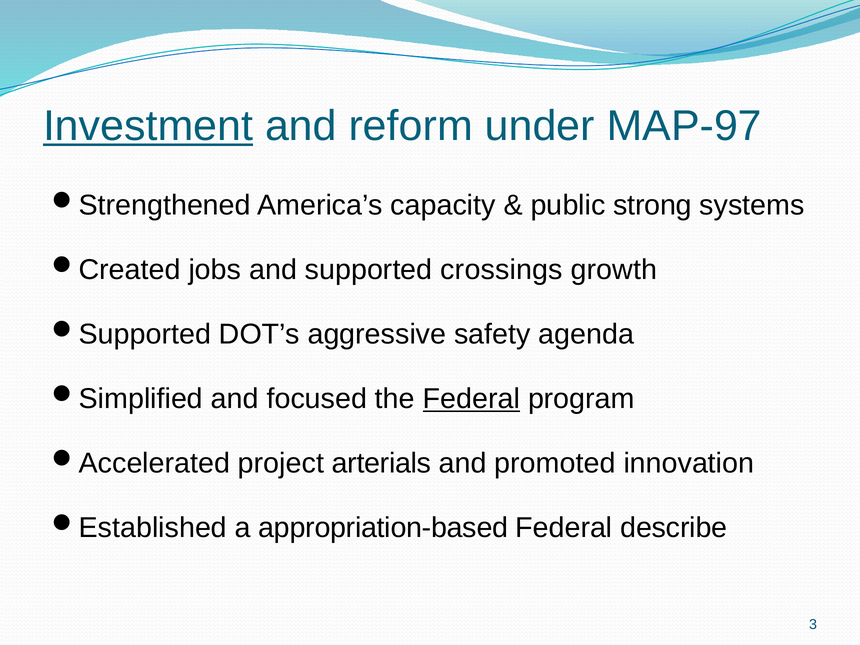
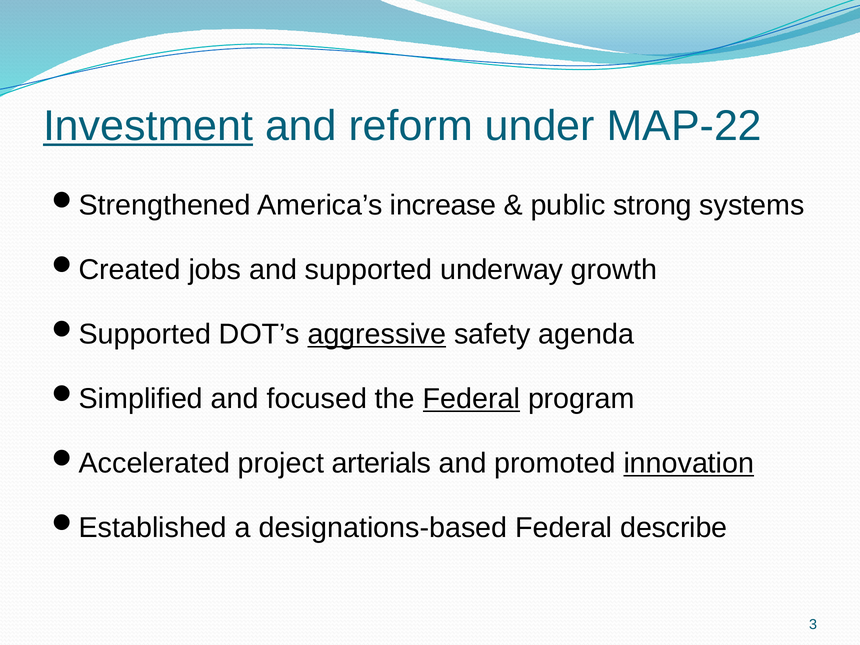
MAP-97: MAP-97 -> MAP-22 (684, 126)
capacity: capacity -> increase (443, 206)
crossings: crossings -> underway (502, 270)
aggressive underline: none -> present (377, 335)
innovation underline: none -> present (689, 464)
appropriation-based: appropriation-based -> designations-based (383, 528)
